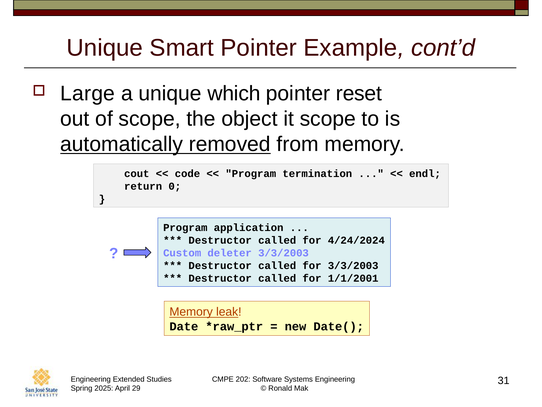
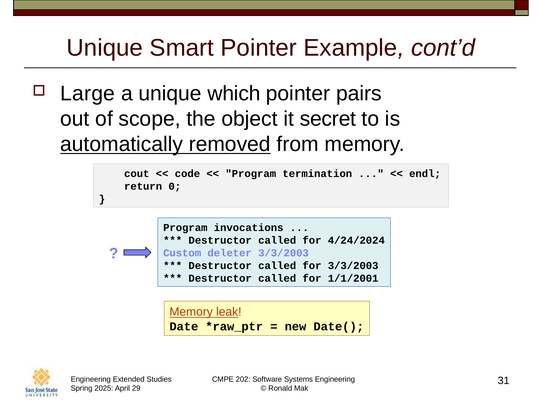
reset: reset -> pairs (359, 94)
it scope: scope -> secret (328, 119)
application: application -> invocations (249, 227)
